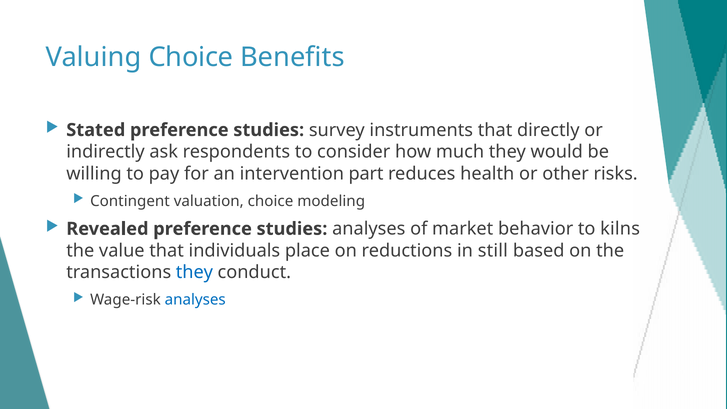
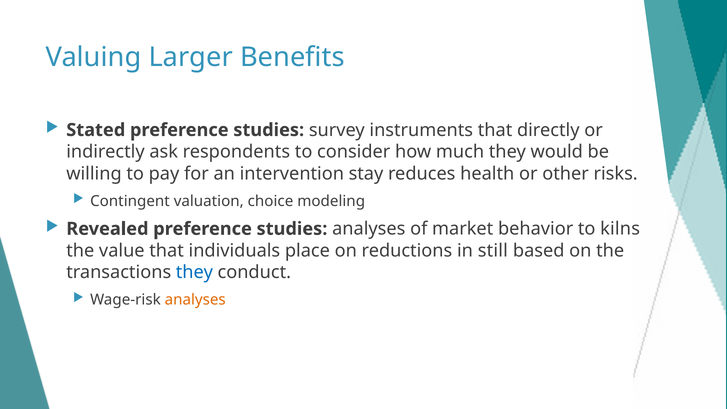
Valuing Choice: Choice -> Larger (191, 57)
part: part -> stay (366, 174)
analyses colour: blue -> orange (195, 300)
